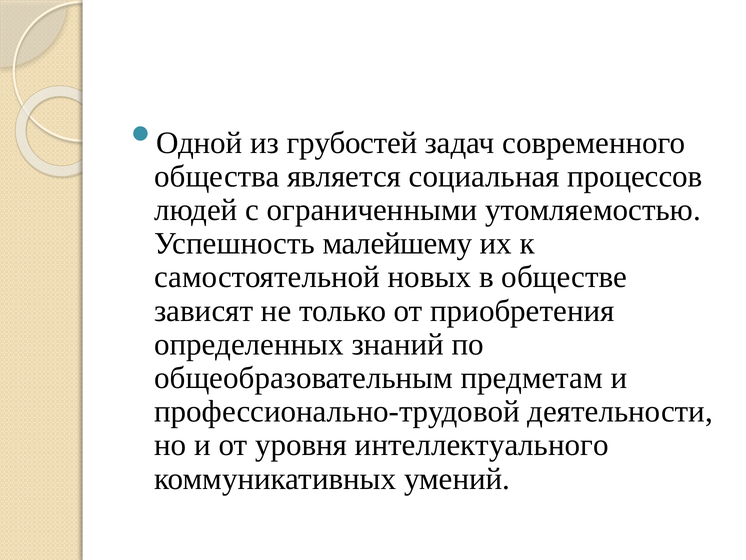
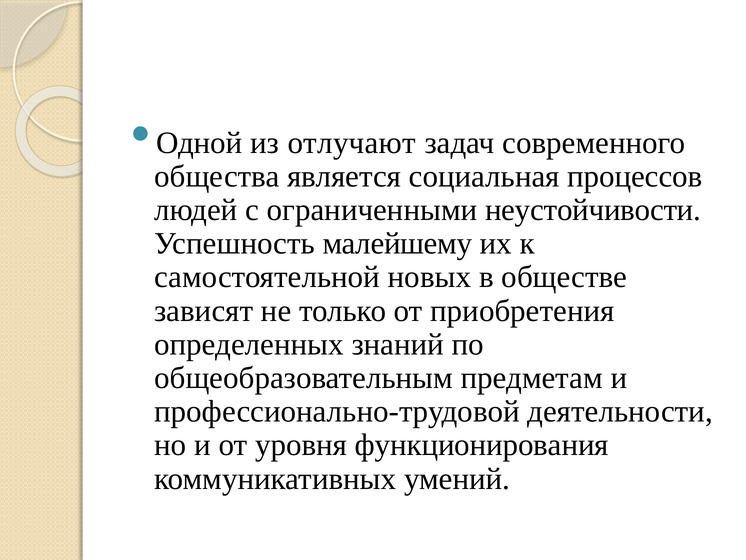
грубостей: грубостей -> отлучают (352, 143)
утомляемостью: утомляемостью -> неустойчивости (593, 210)
интеллектуального: интеллектуального -> функционирования (482, 445)
